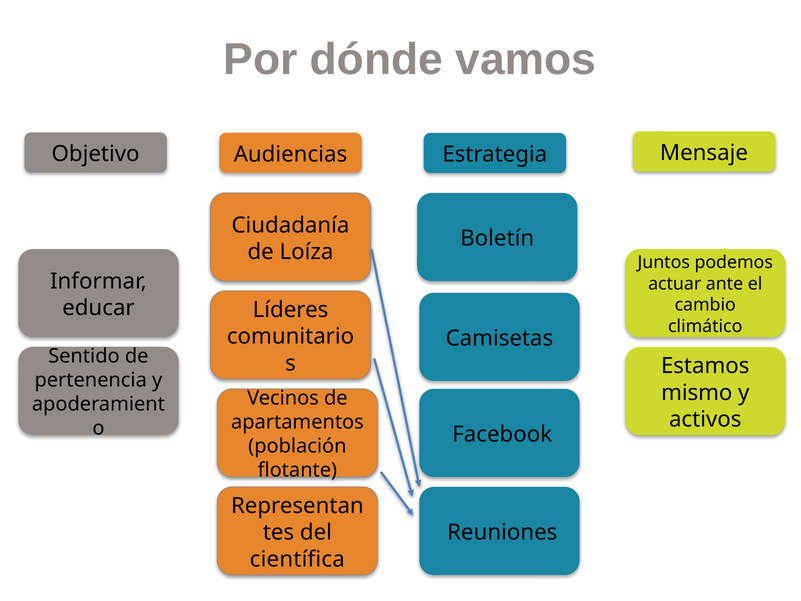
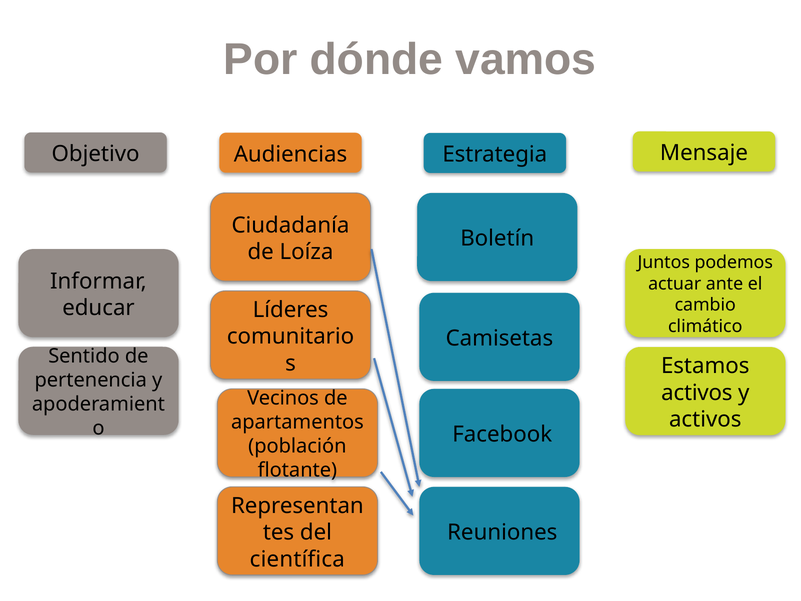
mismo: mismo -> activos (697, 392)
